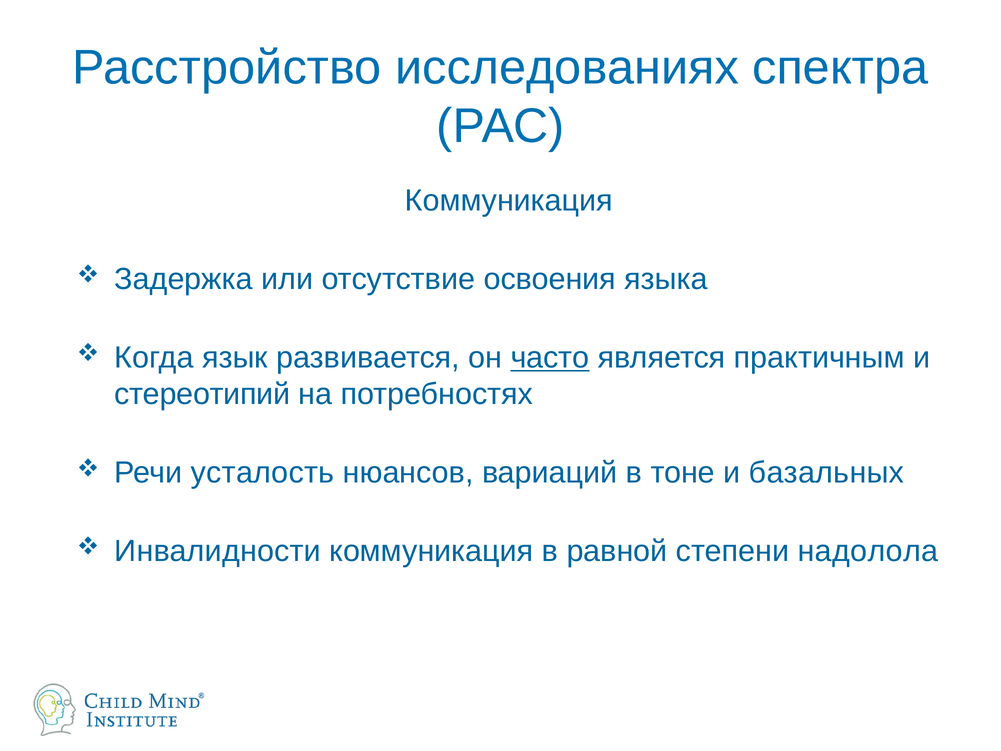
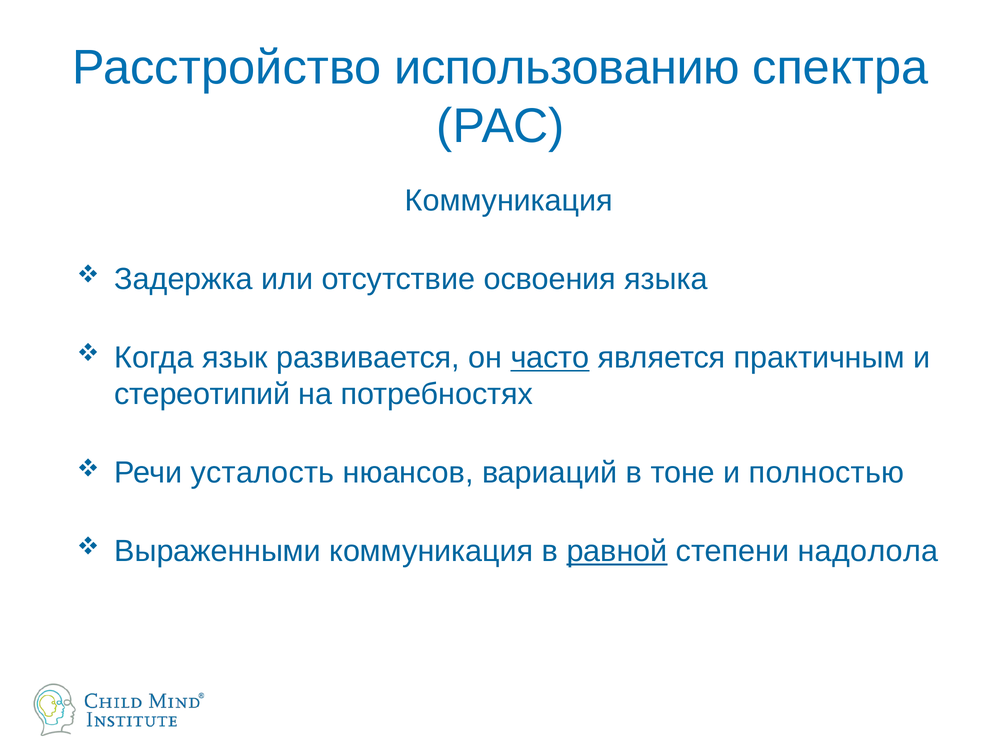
исследованиях: исследованиях -> использованию (567, 68)
базальных: базальных -> полностью (827, 473)
Инвалидности: Инвалидности -> Выраженными (218, 551)
равной underline: none -> present (617, 551)
